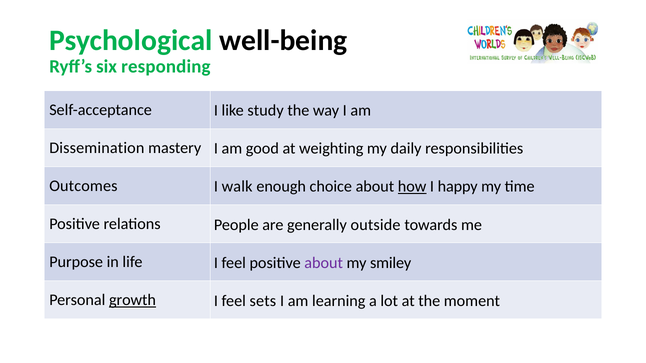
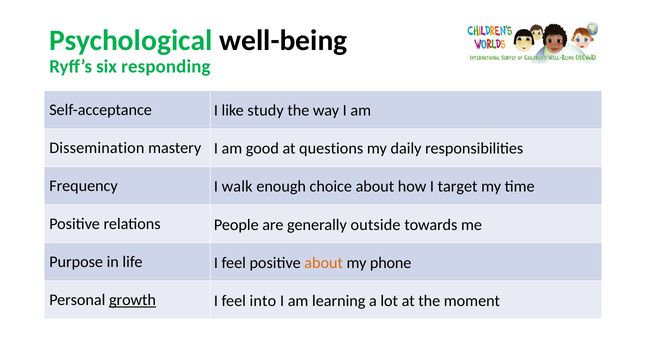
weighting: weighting -> questions (331, 149)
Outcomes: Outcomes -> Frequency (83, 186)
how underline: present -> none (412, 187)
happy: happy -> target (458, 187)
about colour: purple -> orange (324, 263)
smiley: smiley -> phone (391, 263)
sets: sets -> into (263, 301)
